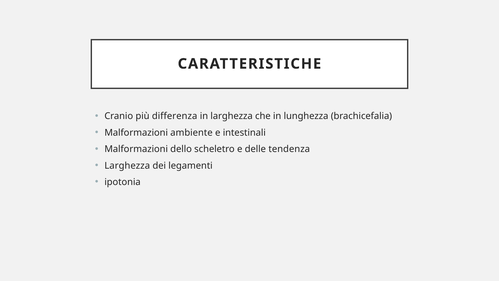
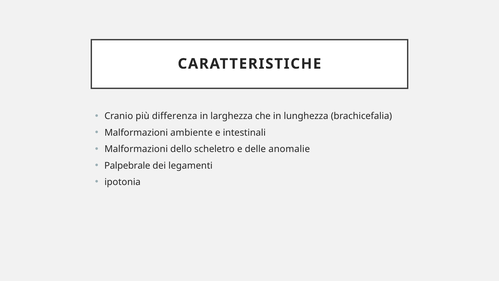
tendenza: tendenza -> anomalie (289, 149)
Larghezza: Larghezza -> Palpebrale (127, 165)
